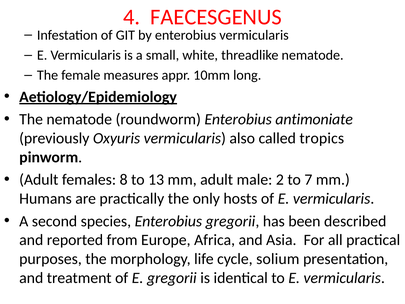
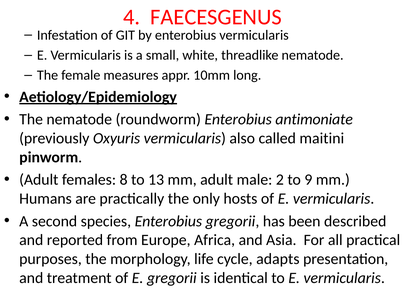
tropics: tropics -> maitini (322, 138)
7: 7 -> 9 (308, 180)
solium: solium -> adapts (278, 259)
